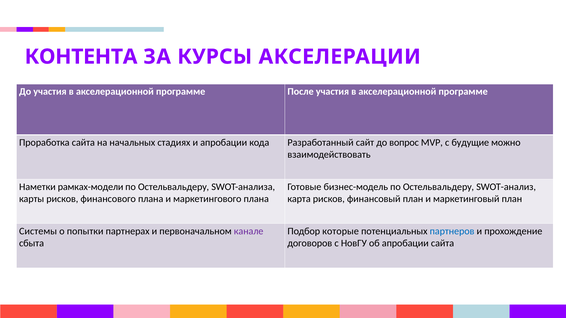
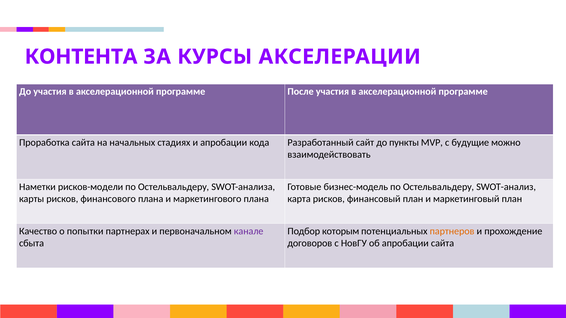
вопрос: вопрос -> пункты (404, 143)
рамках-модели: рамках-модели -> рисков-модели (91, 187)
Системы: Системы -> Качество (38, 231)
которые: которые -> которым (341, 231)
партнеров colour: blue -> orange (452, 231)
